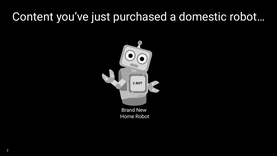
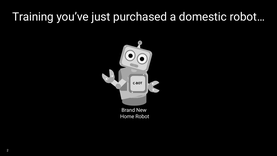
Content: Content -> Training (33, 17)
